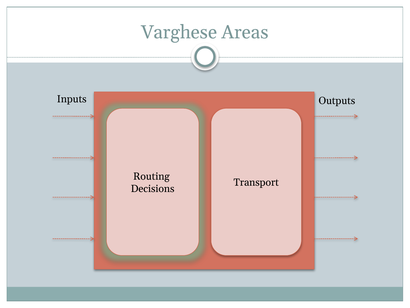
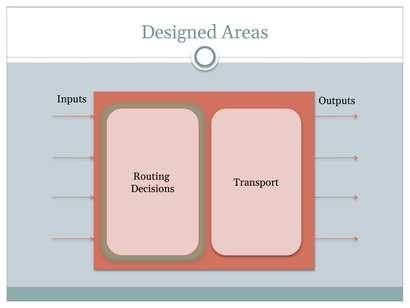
Varghese: Varghese -> Designed (179, 32)
